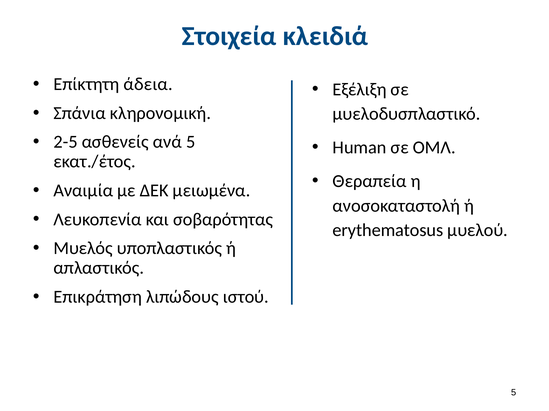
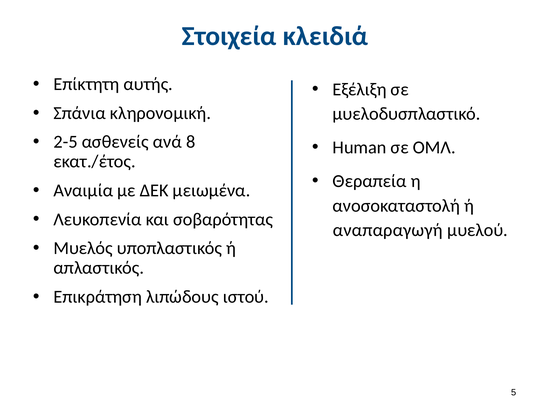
άδεια: άδεια -> αυτής (148, 84)
ανά 5: 5 -> 8 (191, 142)
erythematosus: erythematosus -> αναπαραγωγή (388, 231)
